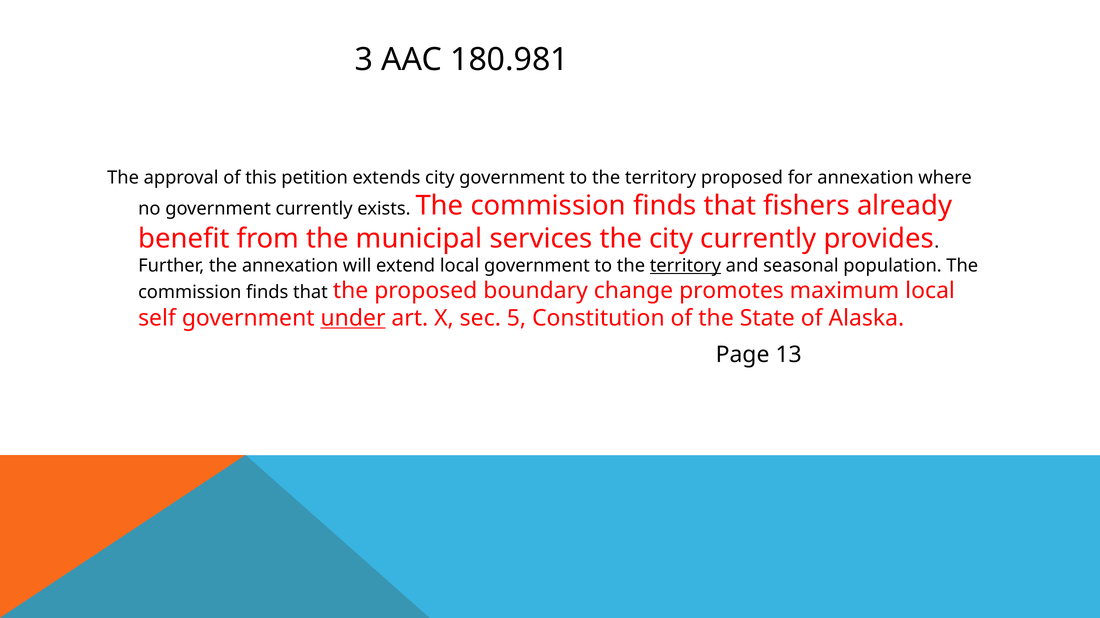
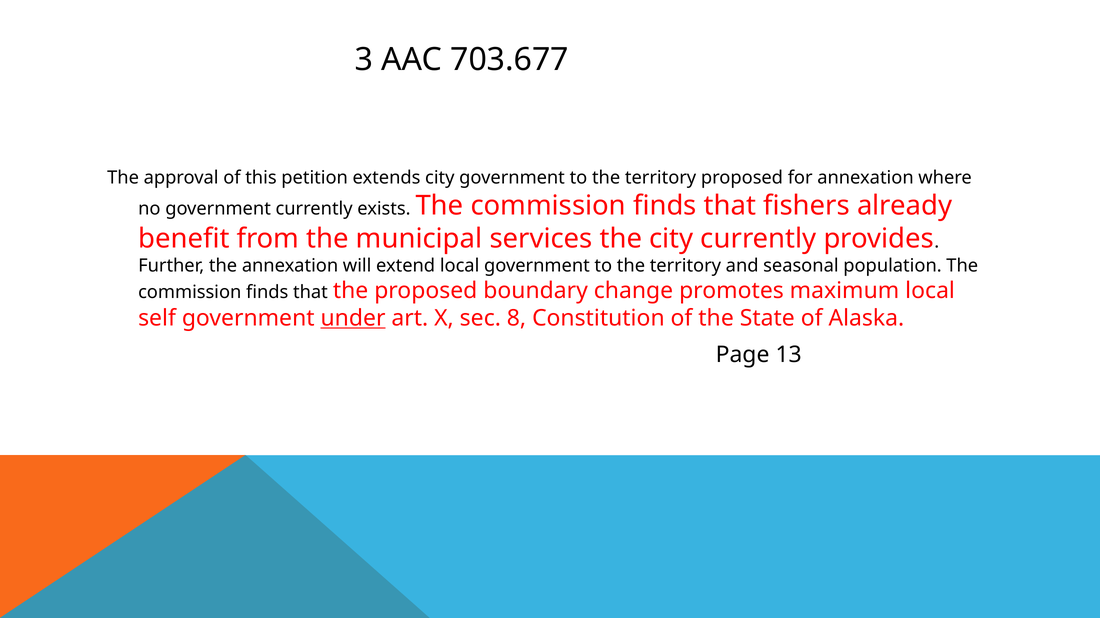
180.981: 180.981 -> 703.677 (509, 60)
territory underline: present -> none (685, 266)
5: 5 -> 8 (516, 318)
